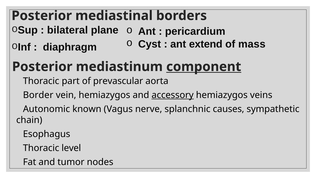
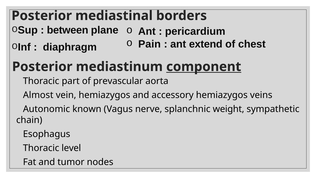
bilateral: bilateral -> between (68, 30)
Cyst: Cyst -> Pain (150, 44)
mass: mass -> chest (252, 44)
Border: Border -> Almost (38, 95)
accessory underline: present -> none (173, 95)
causes: causes -> weight (229, 109)
